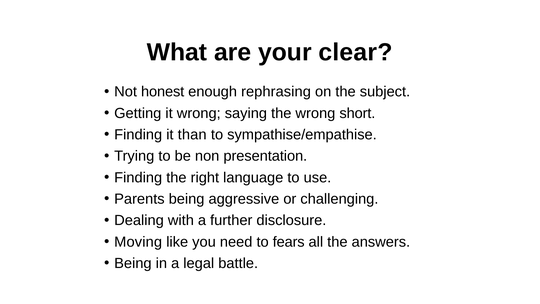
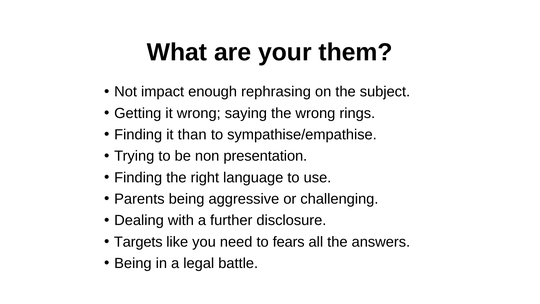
clear: clear -> them (356, 52)
honest: honest -> impact (163, 92)
short: short -> rings (357, 113)
Moving: Moving -> Targets (138, 242)
